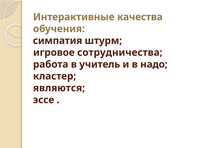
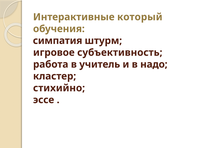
качества: качества -> который (140, 17)
сотрудничества: сотрудничества -> субъективность (120, 53)
являются: являются -> стихийно (59, 88)
